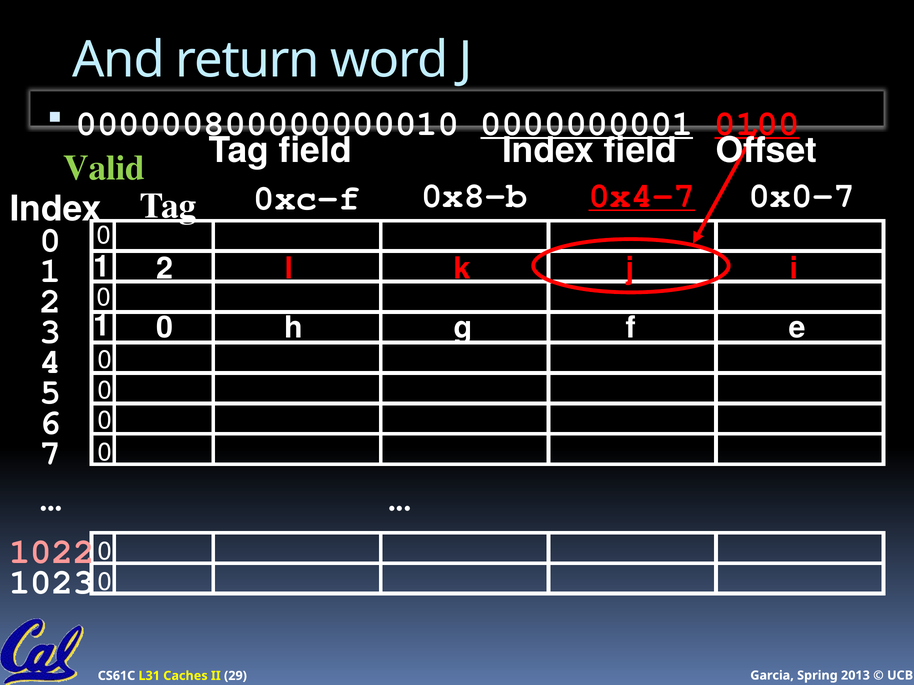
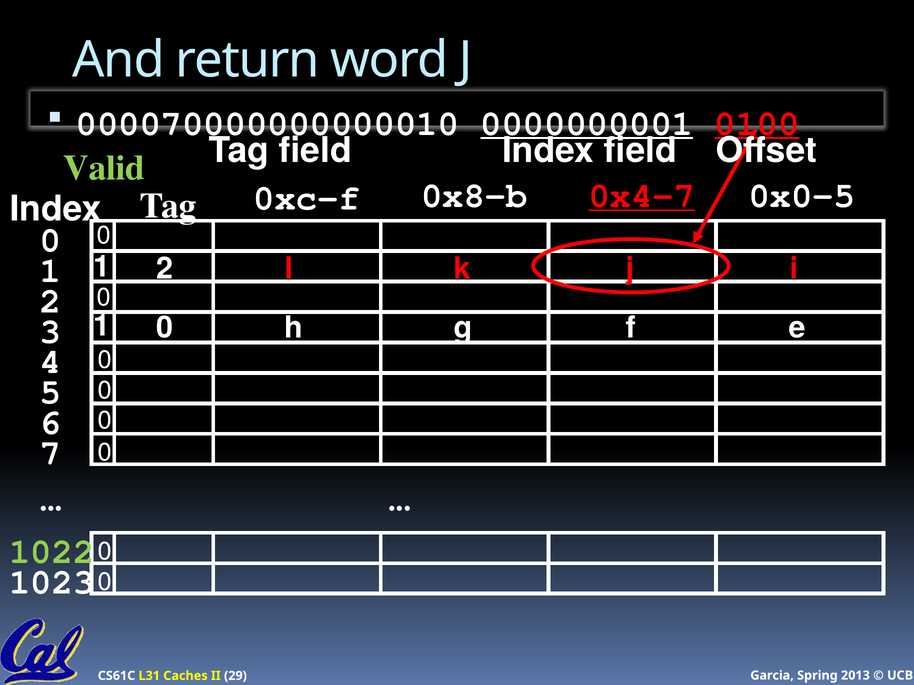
000000800000000010: 000000800000000010 -> 000070000000000010 (267, 124)
0x0-7: 0x0-7 -> 0x0-5 (802, 196)
1022 colour: pink -> light green (52, 552)
